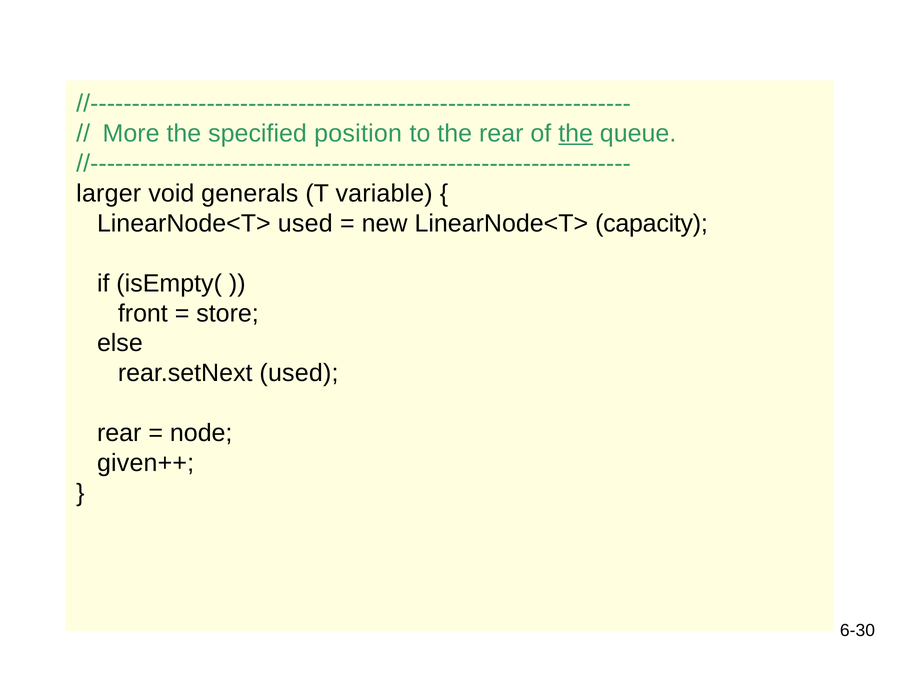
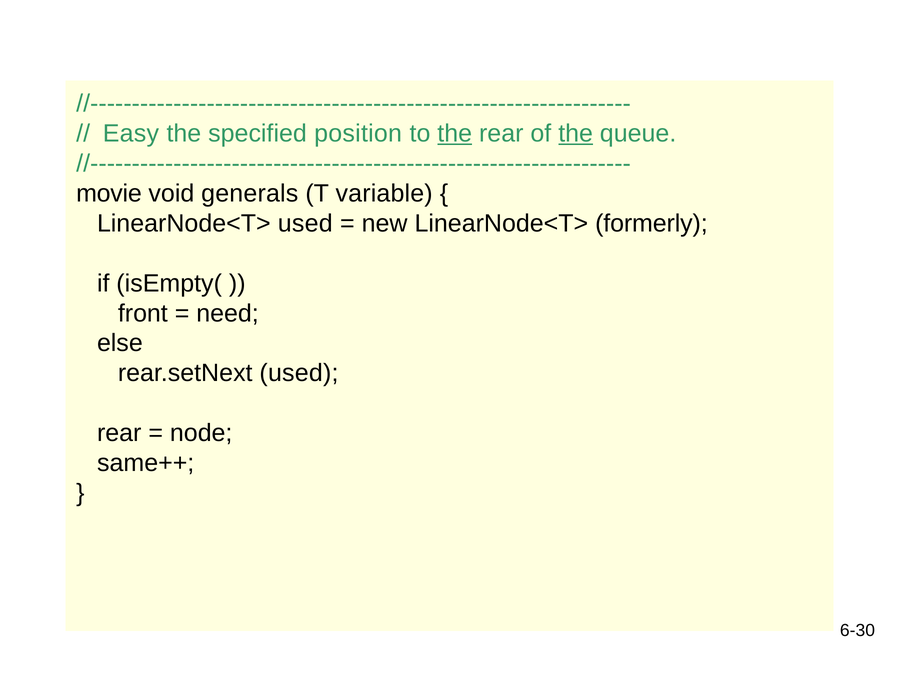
More: More -> Easy (131, 134)
the underline: none -> present (455, 134)
larger: larger -> movie (109, 193)
capacity: capacity -> formerly (651, 223)
store: store -> need (228, 313)
given++: given++ -> same++ (146, 463)
